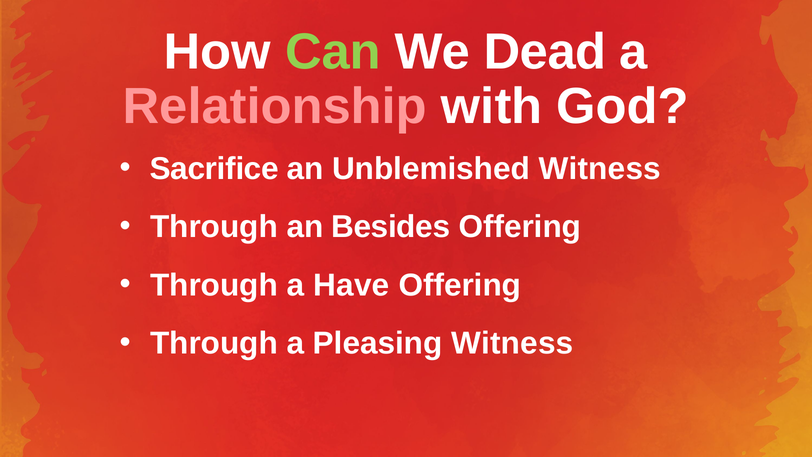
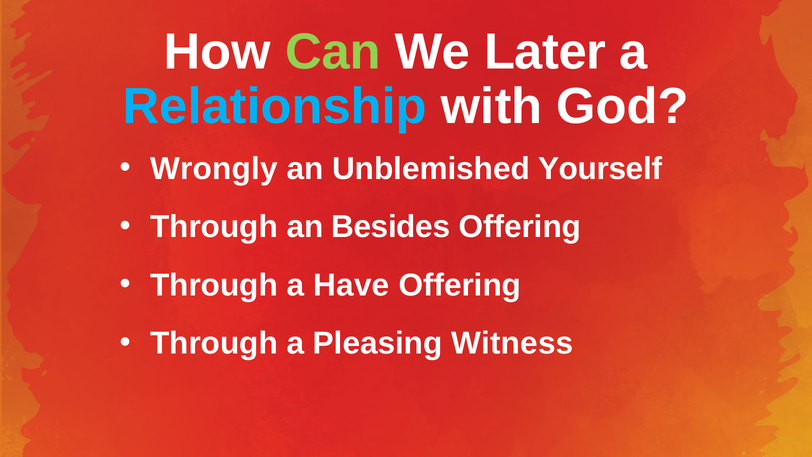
Dead: Dead -> Later (545, 52)
Relationship colour: pink -> light blue (275, 107)
Sacrifice: Sacrifice -> Wrongly (214, 169)
Unblemished Witness: Witness -> Yourself (600, 169)
